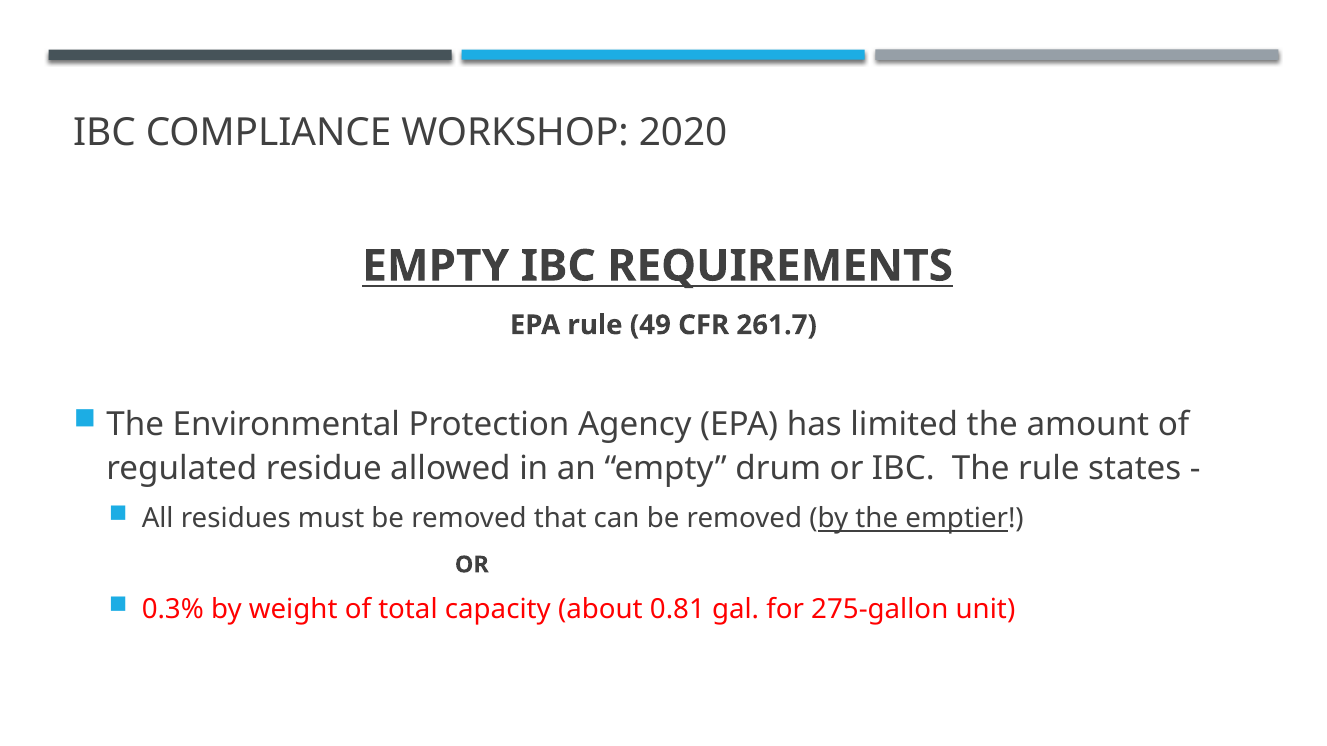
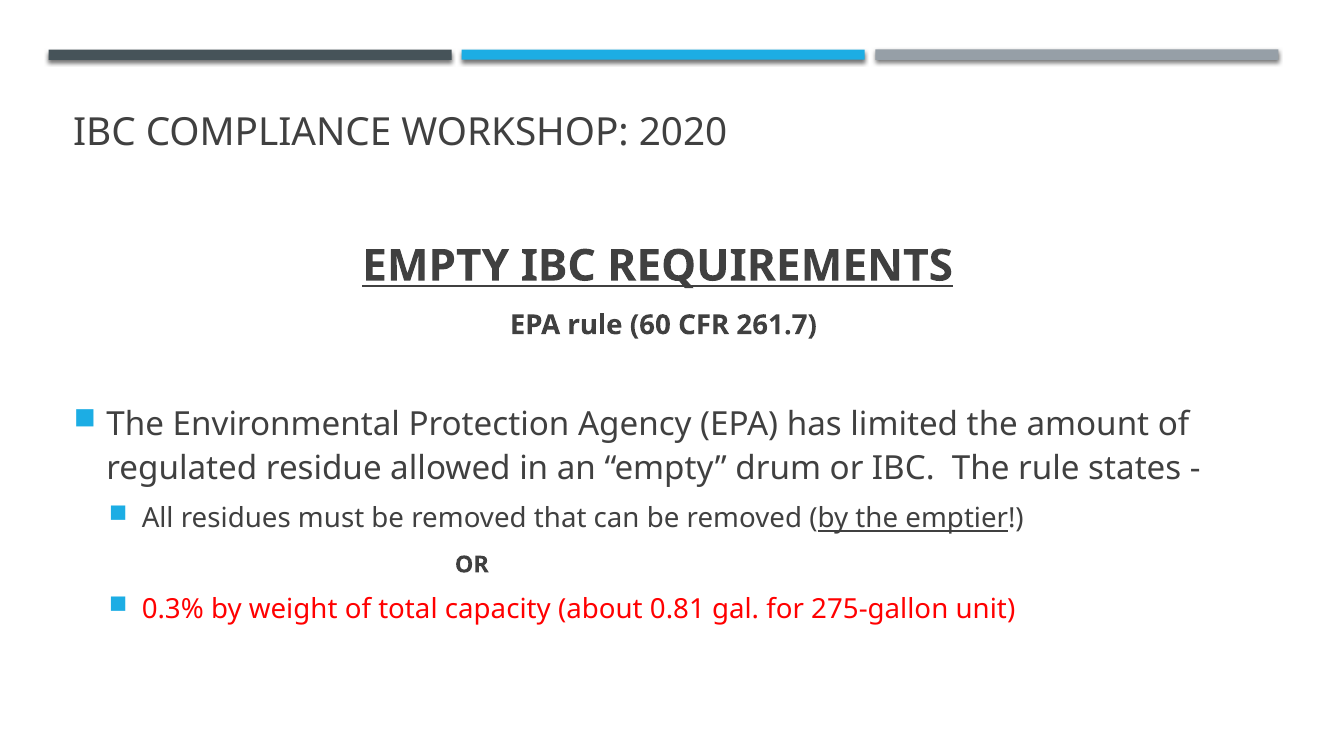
49: 49 -> 60 (650, 325)
